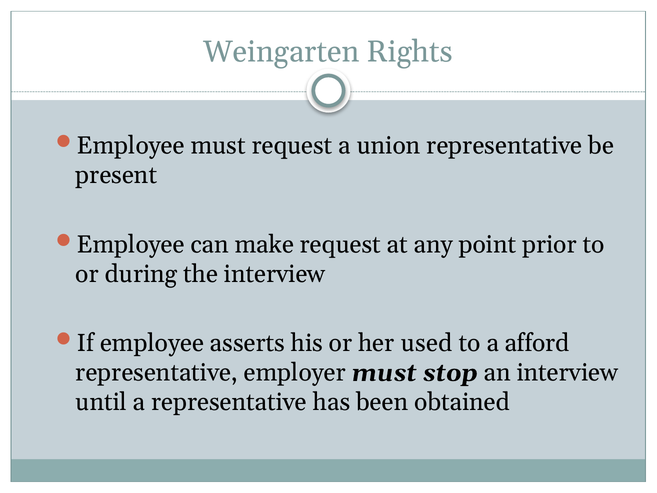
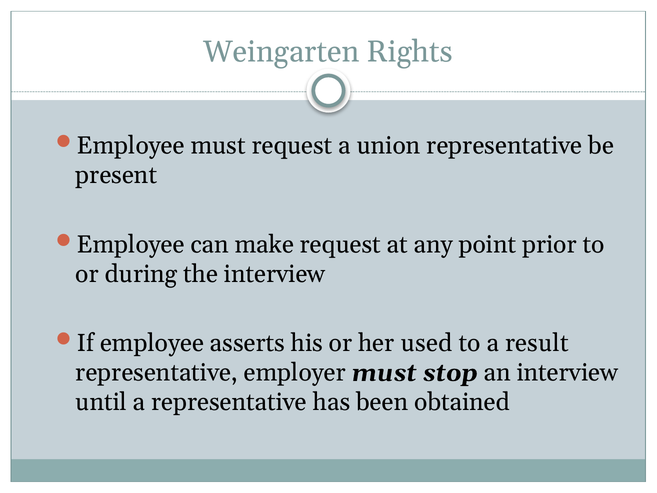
afford: afford -> result (537, 343)
